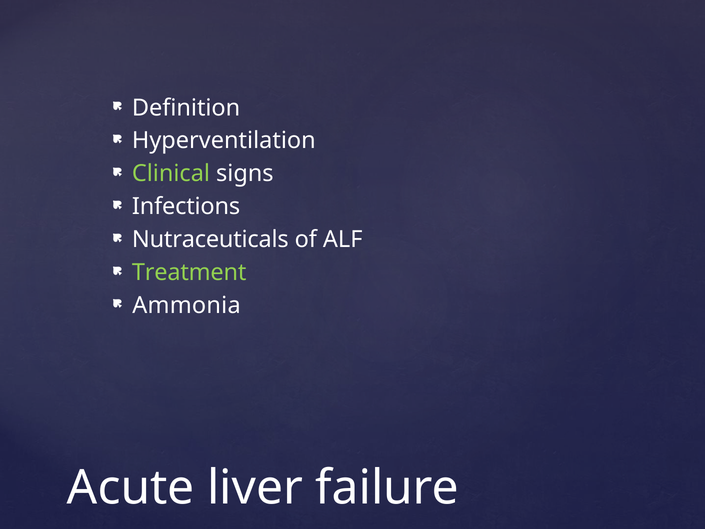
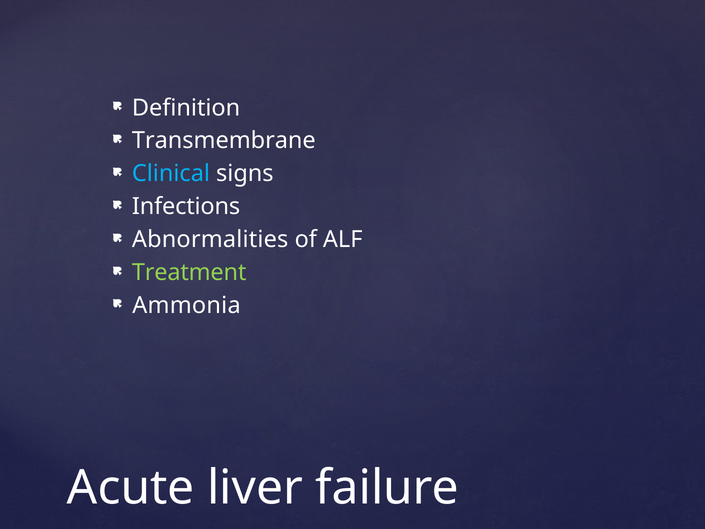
Hyperventilation: Hyperventilation -> Transmembrane (224, 141)
Clinical colour: light green -> light blue (171, 174)
Nutraceuticals: Nutraceuticals -> Abnormalities (210, 239)
